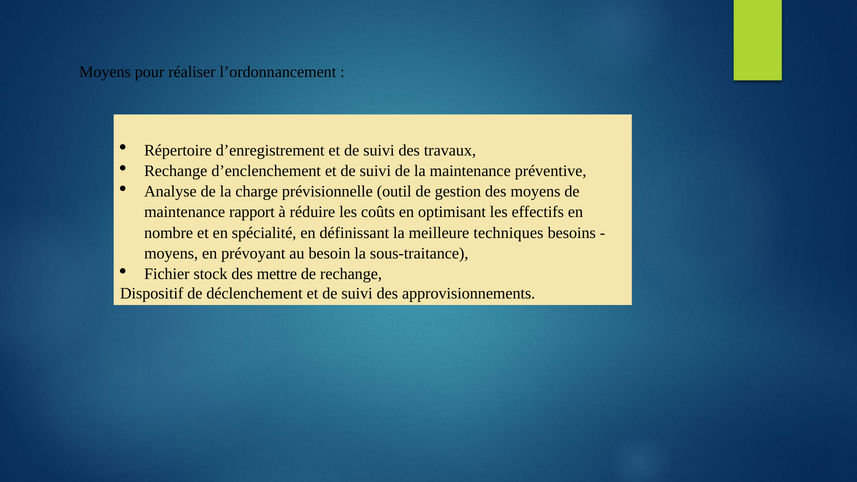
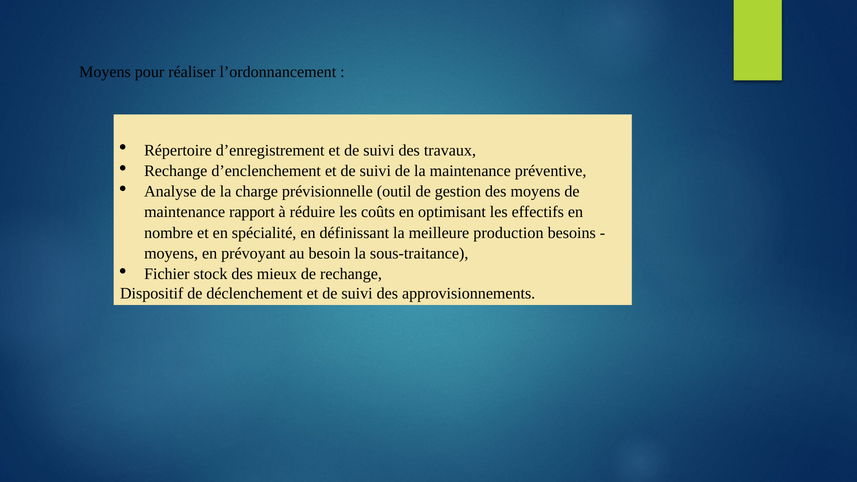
techniques: techniques -> production (508, 233)
mettre: mettre -> mieux (277, 274)
